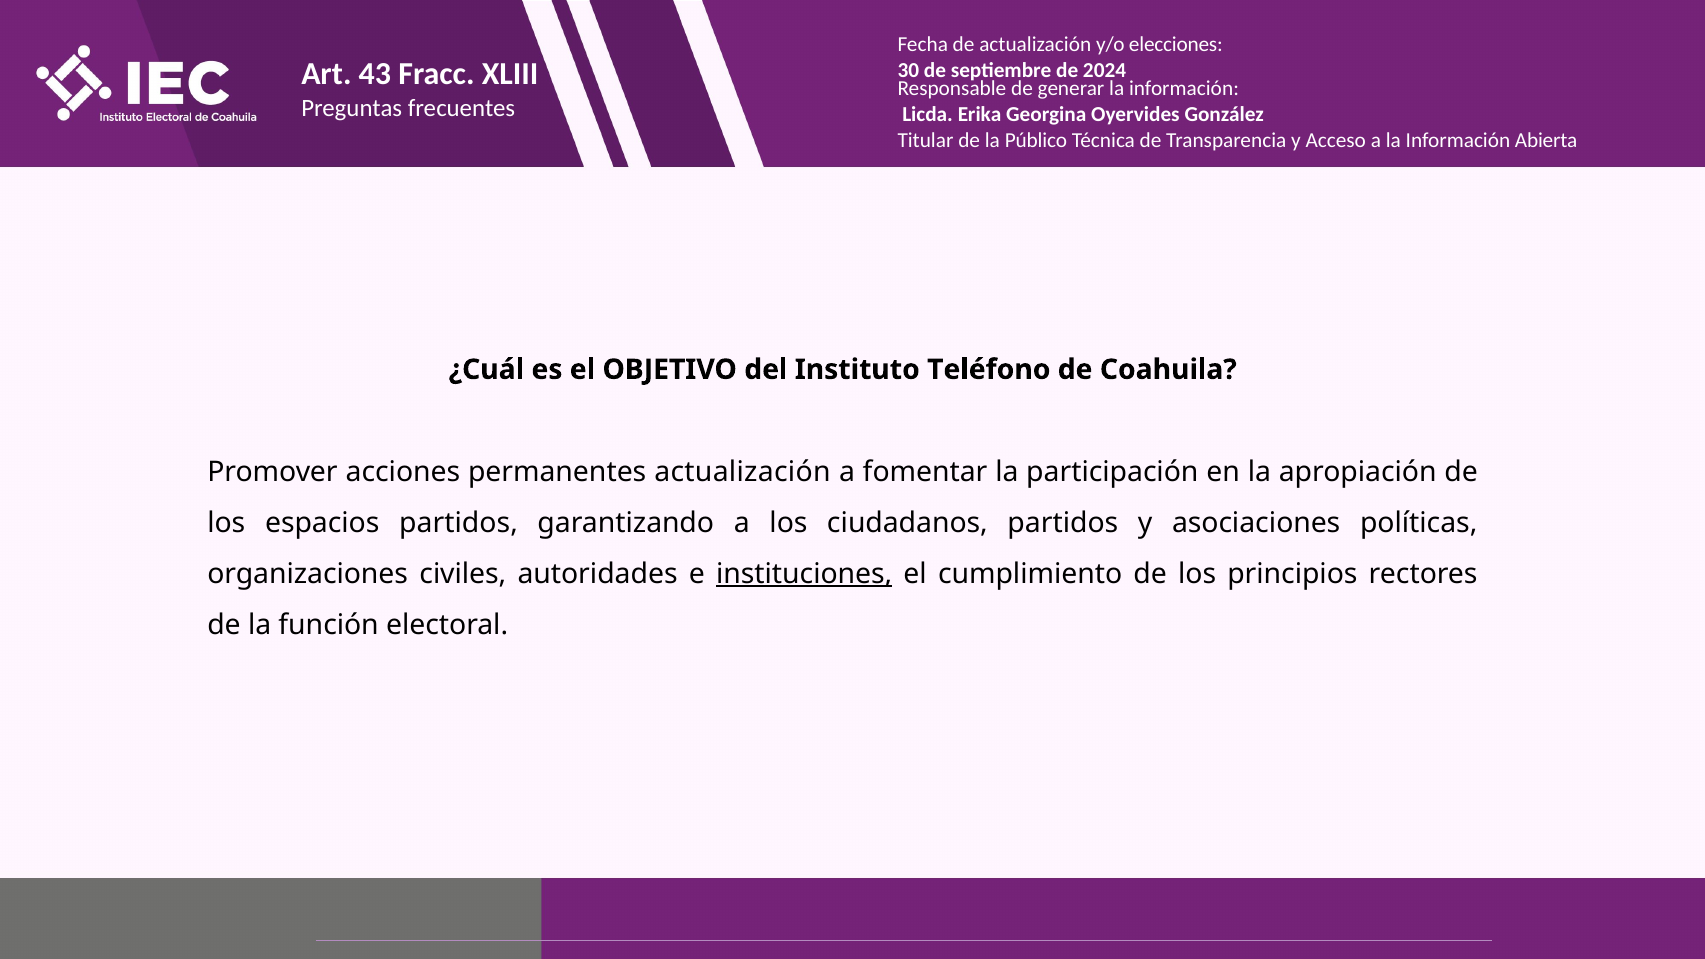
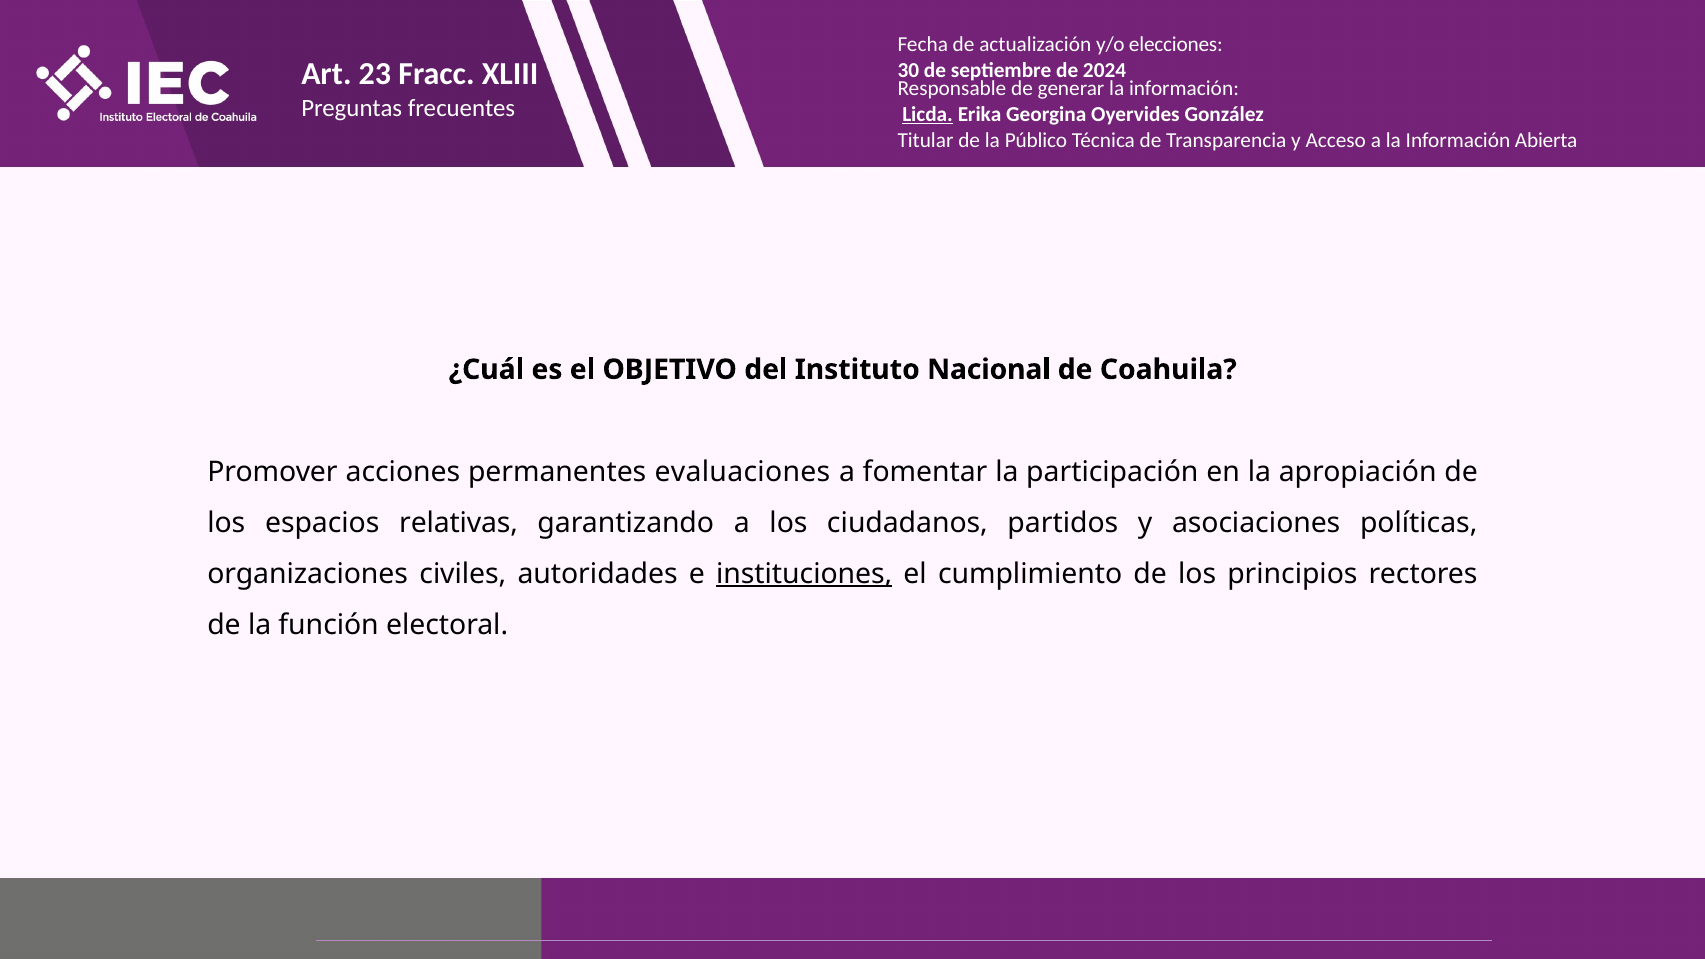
43: 43 -> 23 (375, 74)
Licda underline: none -> present (928, 115)
Teléfono: Teléfono -> Nacional (989, 370)
permanentes actualización: actualización -> evaluaciones (742, 472)
espacios partidos: partidos -> relativas (459, 523)
